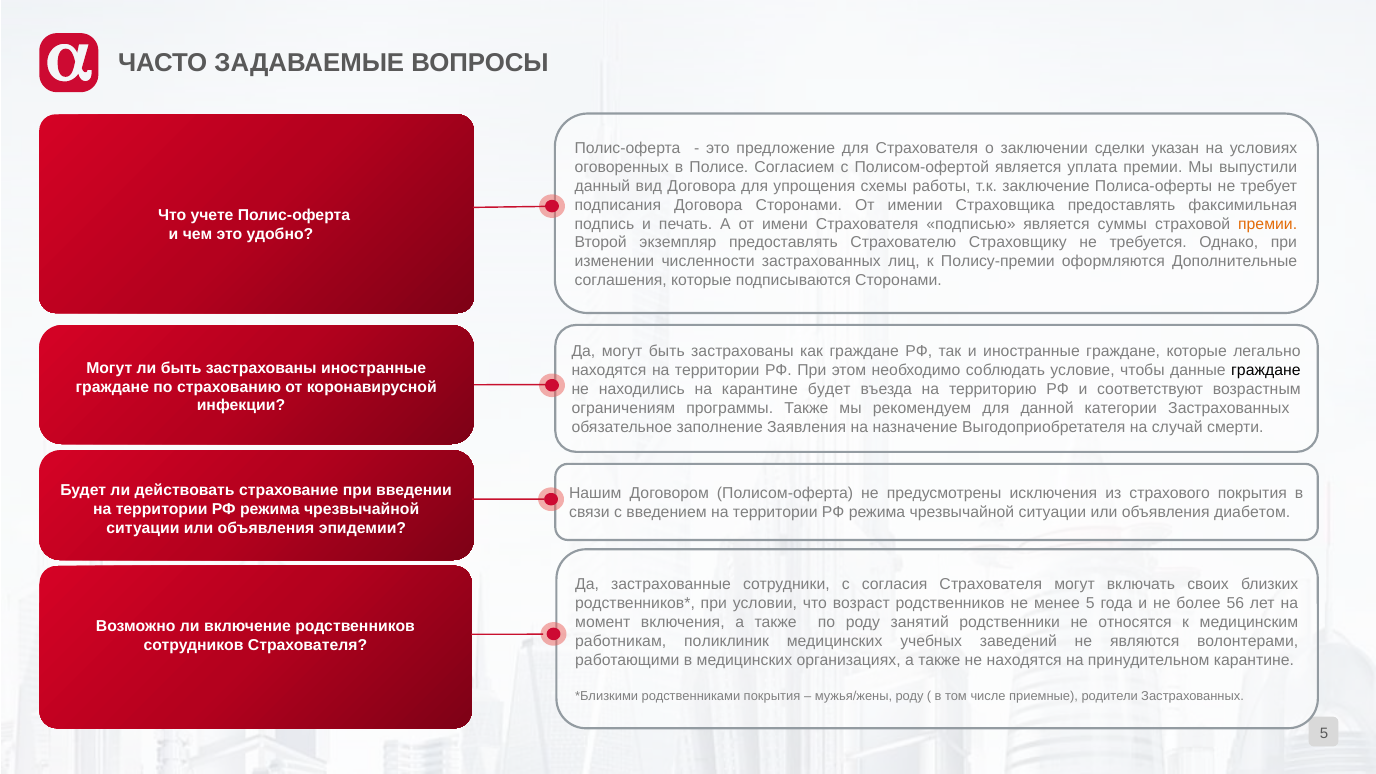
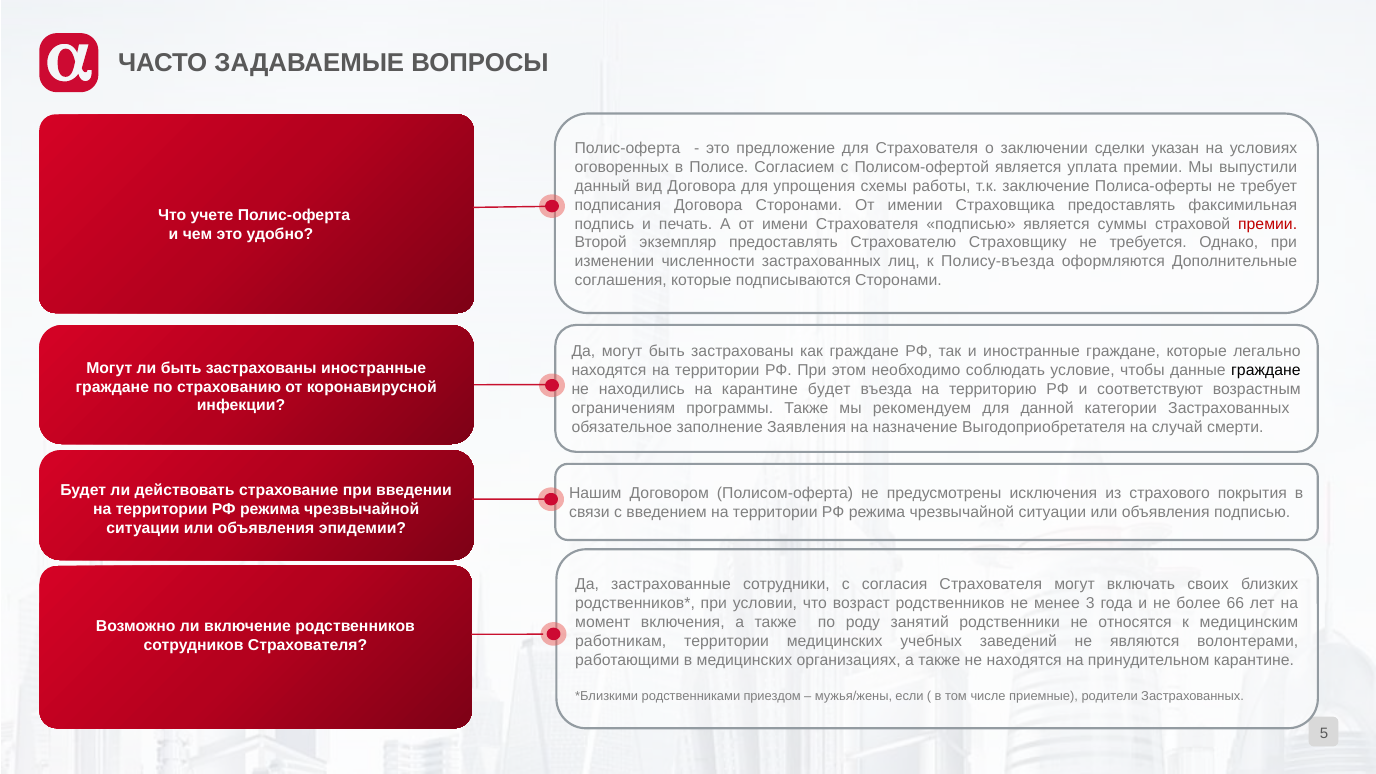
премии colour: orange -> red (1268, 224)
Полису-премии: Полису-премии -> Полису-въезда (998, 262)
объявления диабетом: диабетом -> подписью (1252, 512)
менее 5: 5 -> 3 (1090, 604)
56: 56 -> 66 (1235, 604)
работникам поликлиник: поликлиник -> территории (727, 642)
родственниками покрытия: покрытия -> приездом (772, 696)
мужья/жены роду: роду -> если (909, 696)
